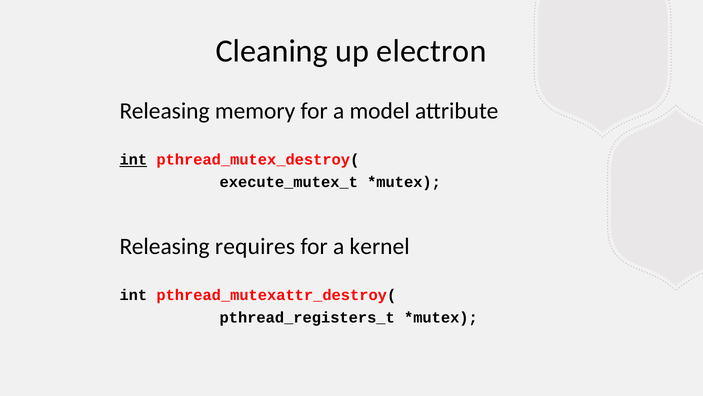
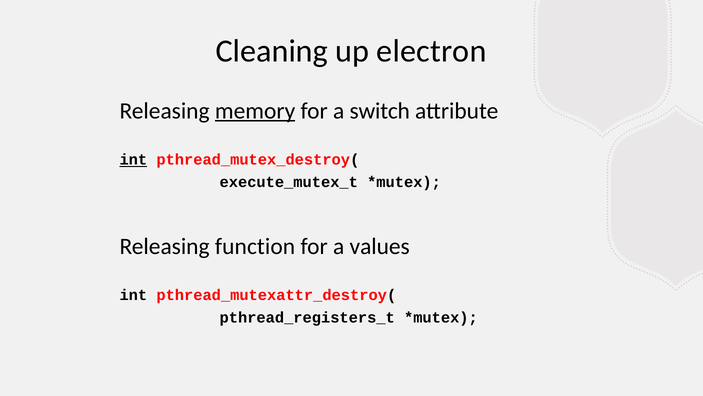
memory underline: none -> present (255, 111)
model: model -> switch (380, 111)
requires: requires -> function (255, 246)
kernel: kernel -> values (380, 246)
